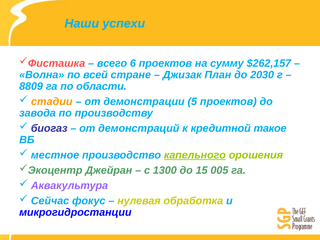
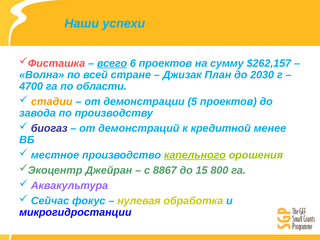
всего underline: none -> present (112, 63)
8809: 8809 -> 4700 (31, 86)
такое: такое -> менее (270, 128)
1300: 1300 -> 8867 (165, 170)
005: 005 -> 800 (219, 170)
